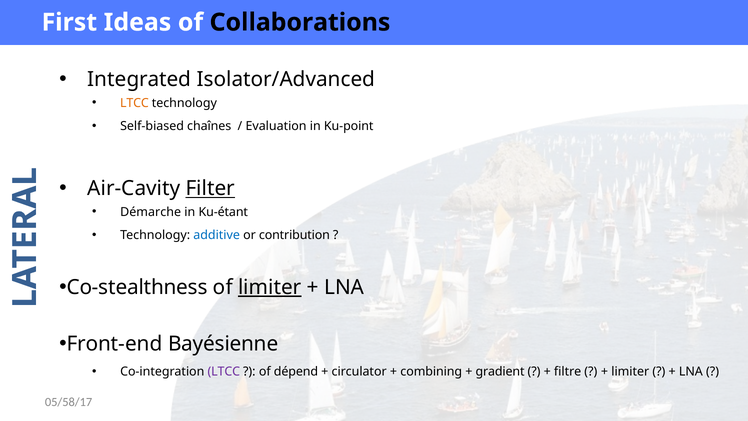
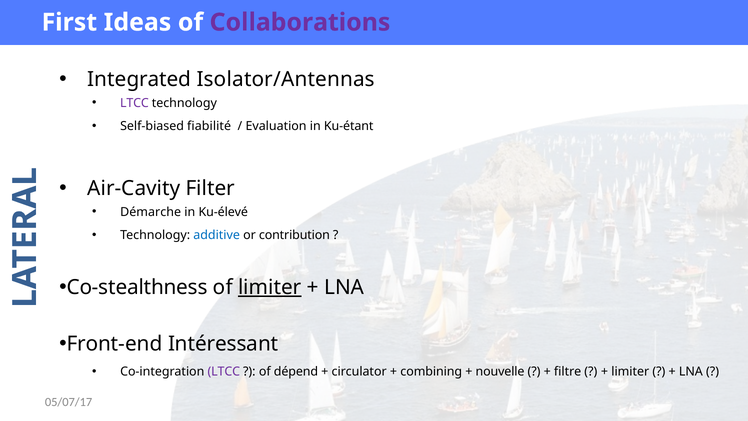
Collaborations colour: black -> purple (300, 22)
Isolator/Advanced: Isolator/Advanced -> Isolator/Antennas (286, 79)
LTCC colour: orange -> purple (134, 103)
chaînes: chaînes -> fiabilité (209, 126)
Ku-point: Ku-point -> Ku-étant (349, 126)
Filter underline: present -> none (210, 188)
Ku-étant: Ku-étant -> Ku-élevé (223, 212)
Bayésienne: Bayésienne -> Intéressant (223, 344)
gradient: gradient -> nouvelle (500, 371)
05/58/17: 05/58/17 -> 05/07/17 (69, 402)
